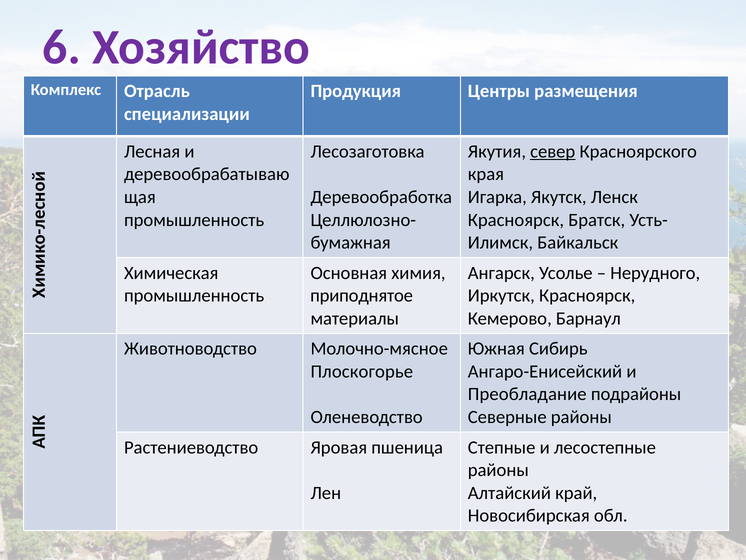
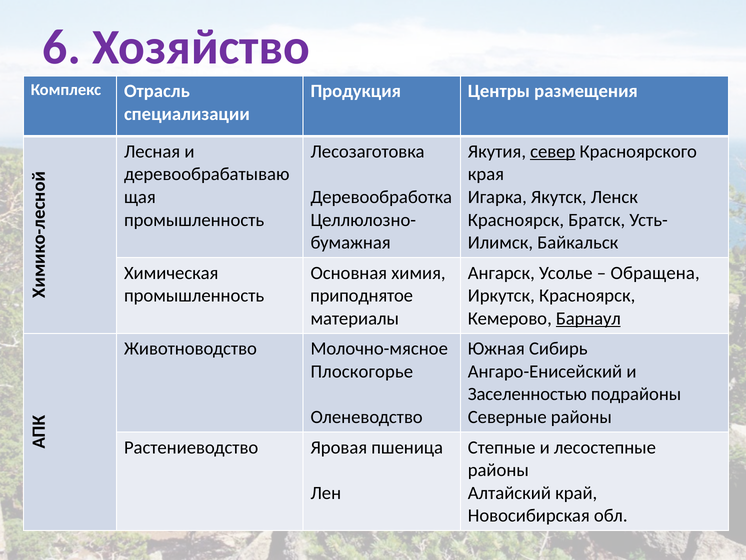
Нерудного: Нерудного -> Обращена (655, 273)
Барнаул underline: none -> present (588, 318)
Преобладание: Преобладание -> Заселенностью (527, 394)
